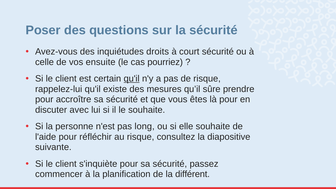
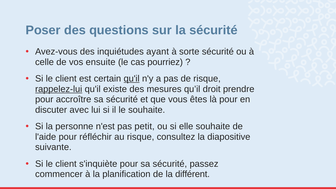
droits: droits -> ayant (158, 52)
court: court -> sorte (189, 52)
rappelez-lui underline: none -> present (59, 89)
sûre: sûre -> droit (212, 89)
long: long -> petit (145, 126)
